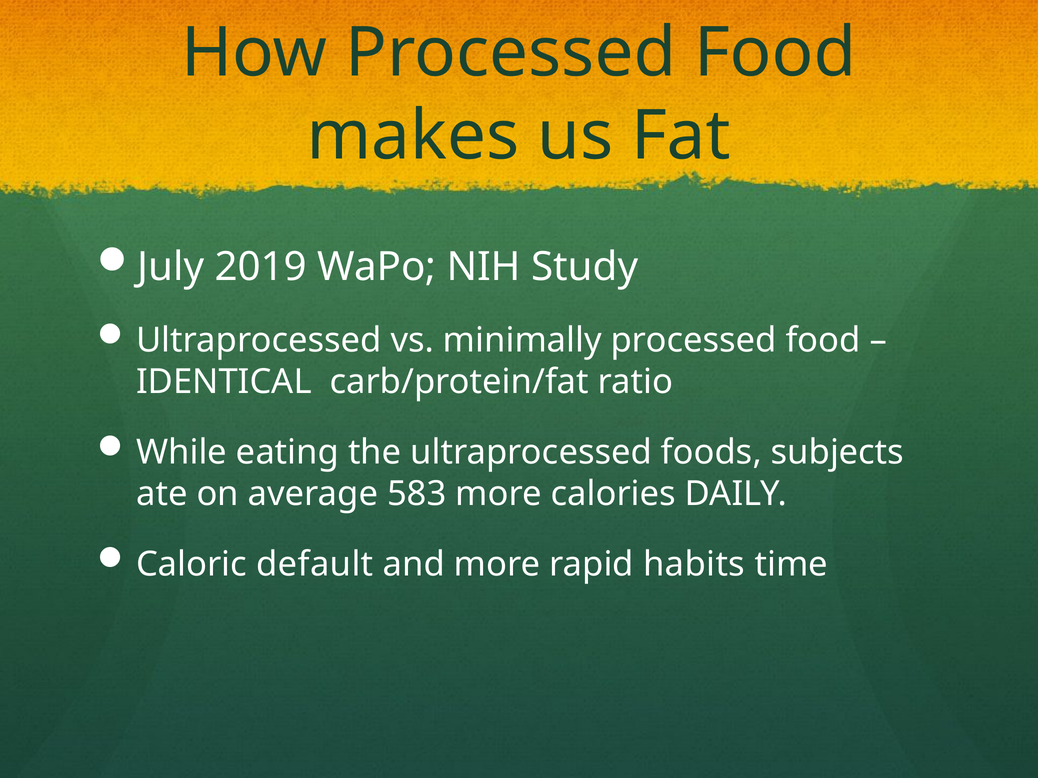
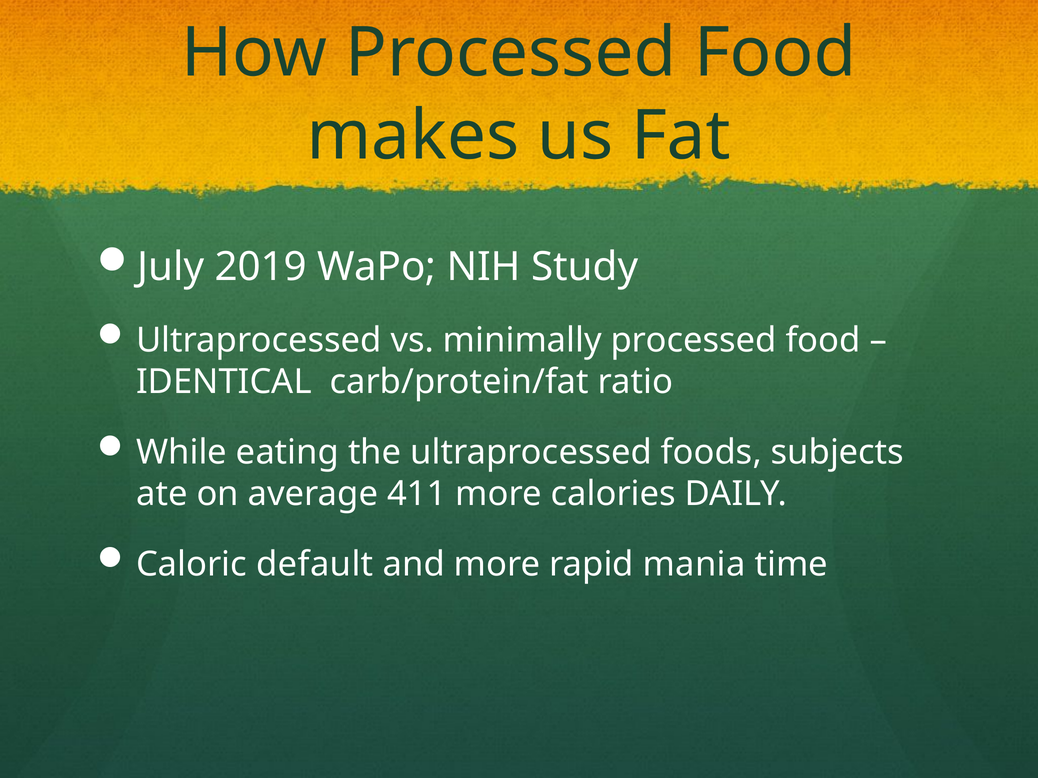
583: 583 -> 411 (417, 494)
habits: habits -> mania (694, 565)
